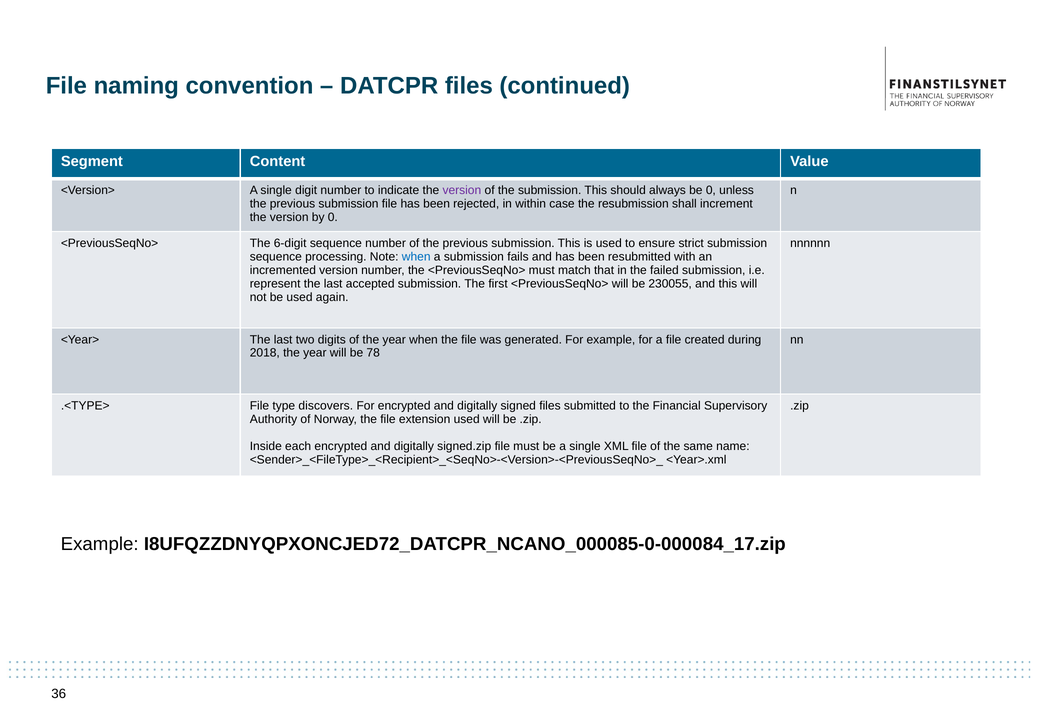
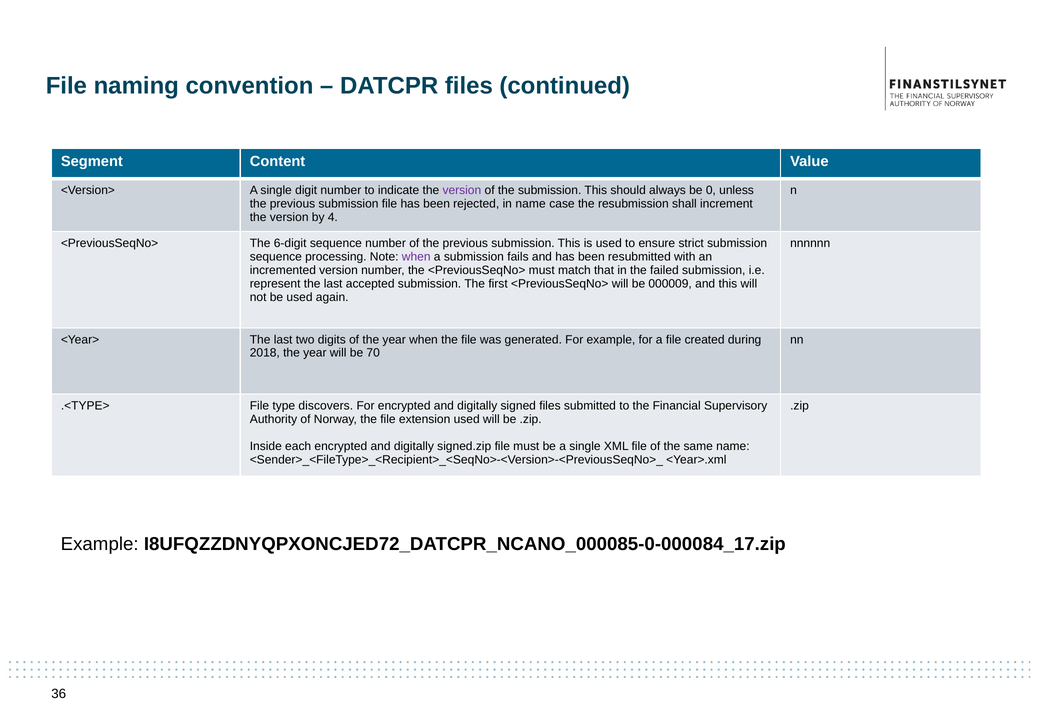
in within: within -> name (531, 204)
by 0: 0 -> 4 (333, 217)
when colour: blue -> purple (416, 257)
230055: 230055 -> 000009 (670, 284)
78: 78 -> 70 (373, 353)
